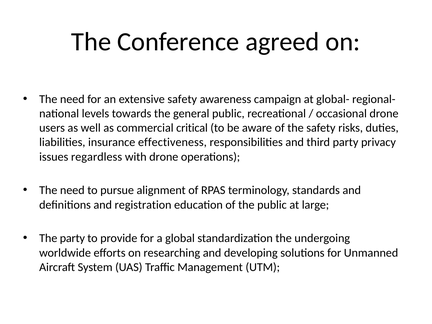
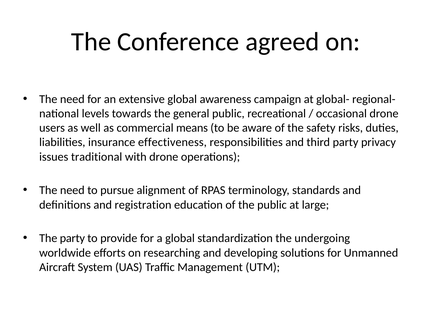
extensive safety: safety -> global (182, 99)
critical: critical -> means (192, 128)
regardless: regardless -> traditional (97, 157)
